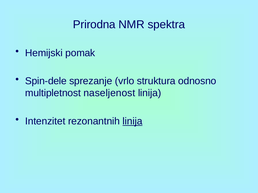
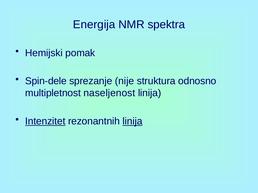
Prirodna: Prirodna -> Energija (94, 25)
vrlo: vrlo -> nije (125, 81)
Intenzitet underline: none -> present (45, 121)
